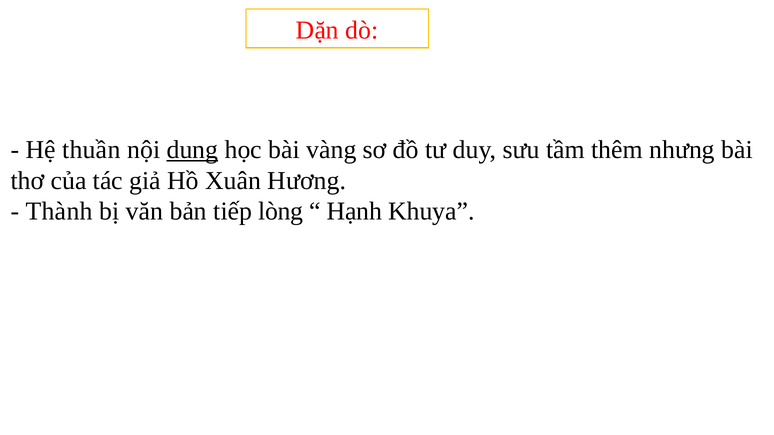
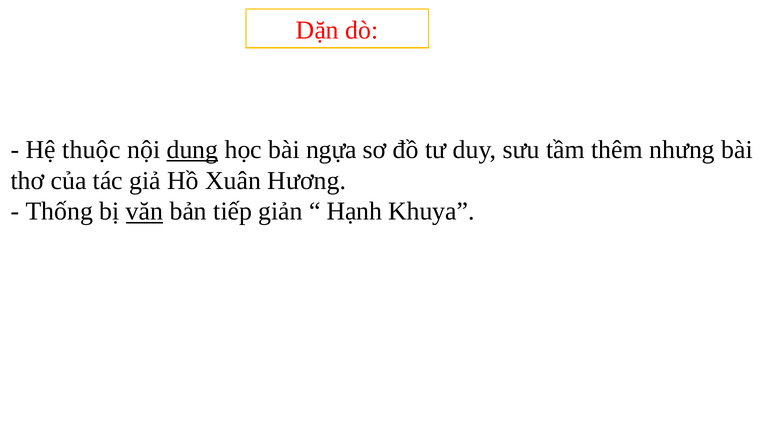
thuần: thuần -> thuộc (91, 150)
vàng: vàng -> ngựa (332, 150)
Thành: Thành -> Thống (59, 212)
văn underline: none -> present (145, 212)
lòng: lòng -> giản (281, 212)
